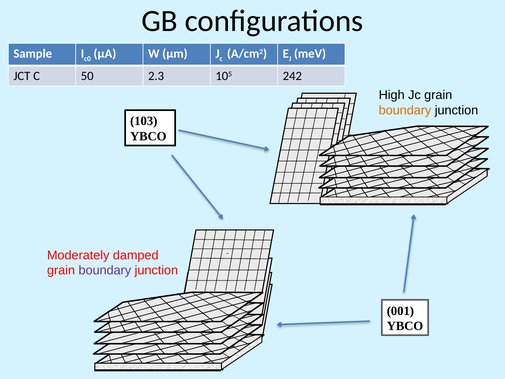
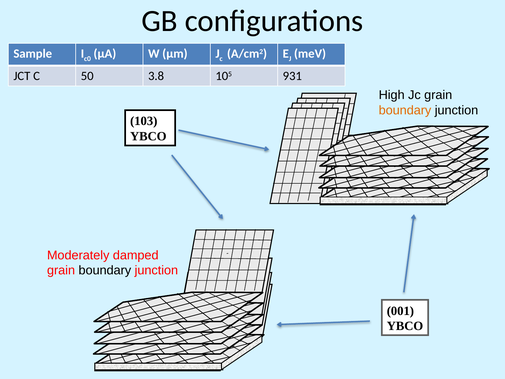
2.3: 2.3 -> 3.8 (156, 76)
242: 242 -> 931 (292, 76)
boundary colour: purple -> black (105, 270)
